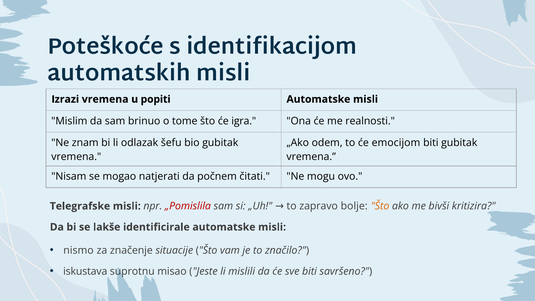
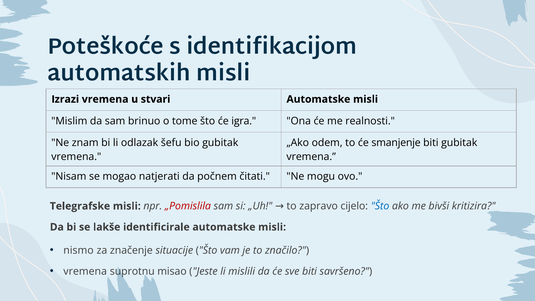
popiti: popiti -> stvari (156, 99)
emocijom: emocijom -> smanjenje (396, 143)
Što colour: orange -> blue (380, 206)
bolje: bolje -> cijelo (354, 206)
iskustava: iskustava -> vremena (85, 271)
